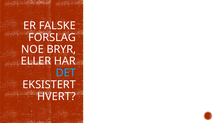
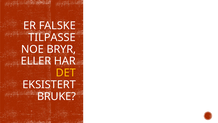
FORSLAG: FORSLAG -> TILPASSE (52, 37)
DET colour: light blue -> yellow (66, 73)
HVERT: HVERT -> BRUKE (56, 96)
